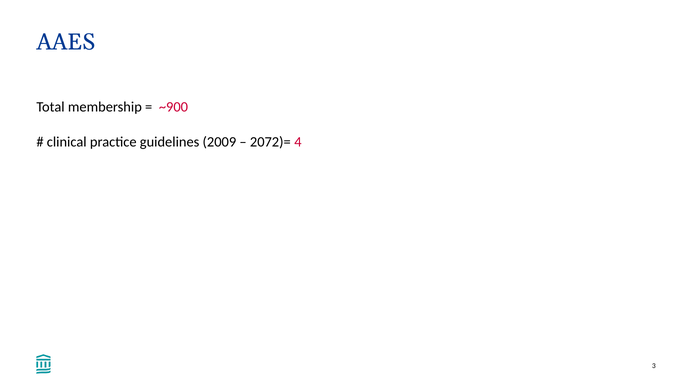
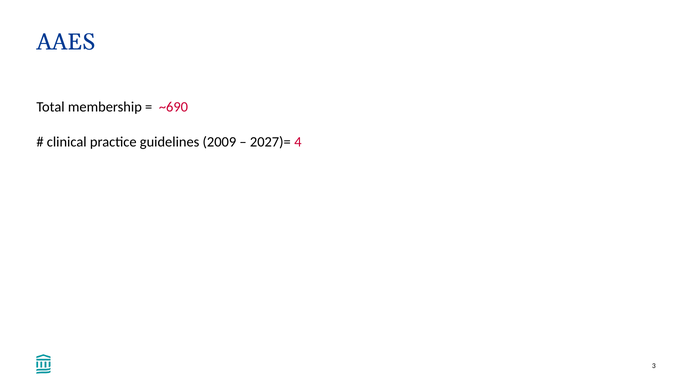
~900: ~900 -> ~690 (173, 107)
2072)=: 2072)= -> 2027)= (270, 142)
